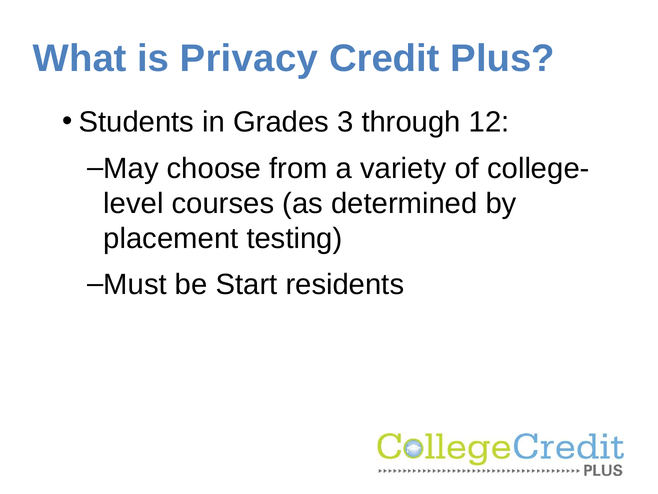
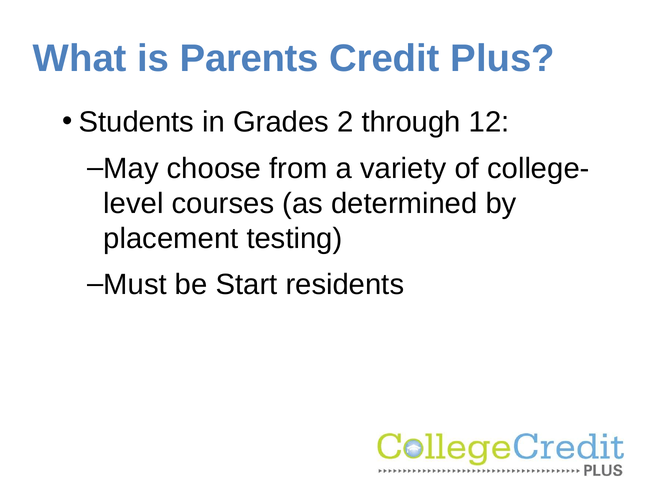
Privacy: Privacy -> Parents (249, 59)
3: 3 -> 2 (345, 122)
